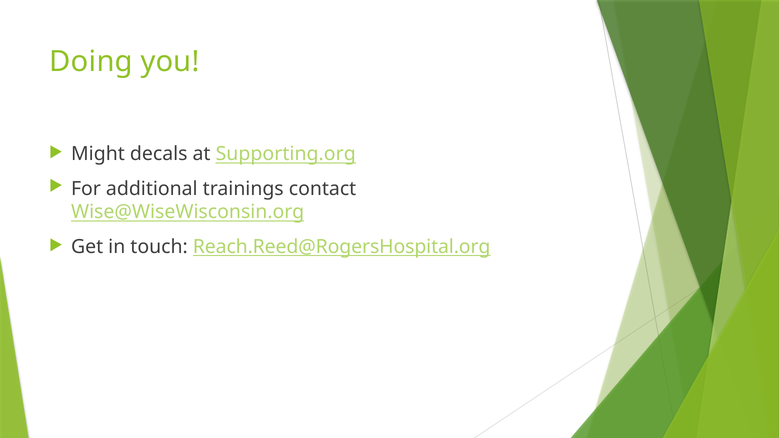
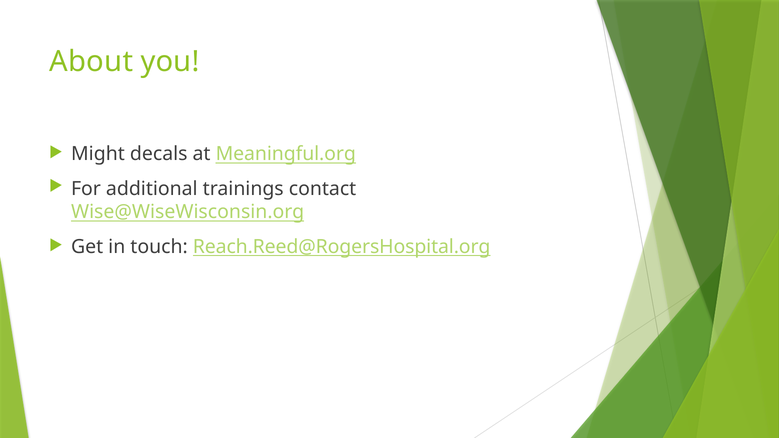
Doing: Doing -> About (91, 61)
Supporting.org: Supporting.org -> Meaningful.org (286, 154)
